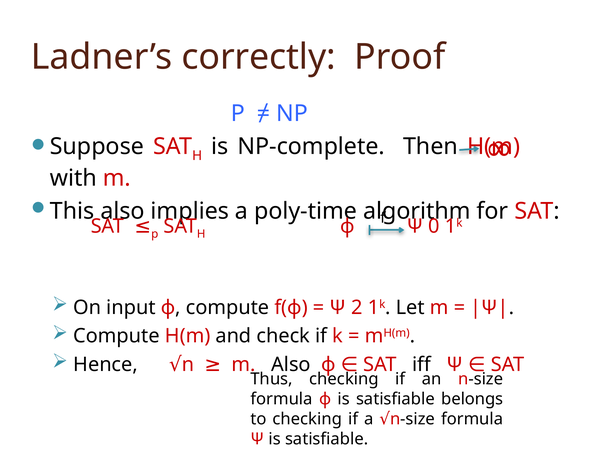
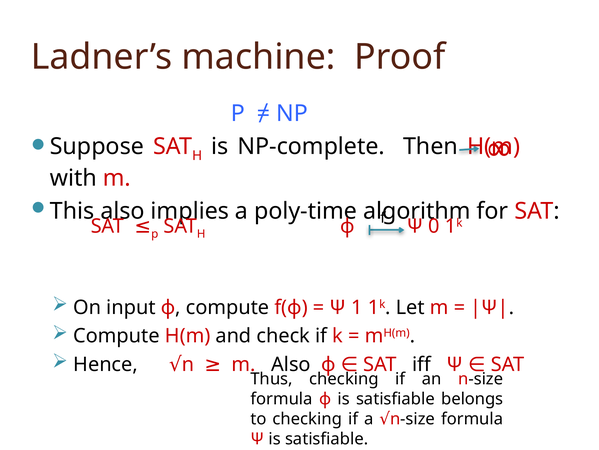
correctly: correctly -> machine (259, 57)
2: 2 -> 1 (357, 307)
